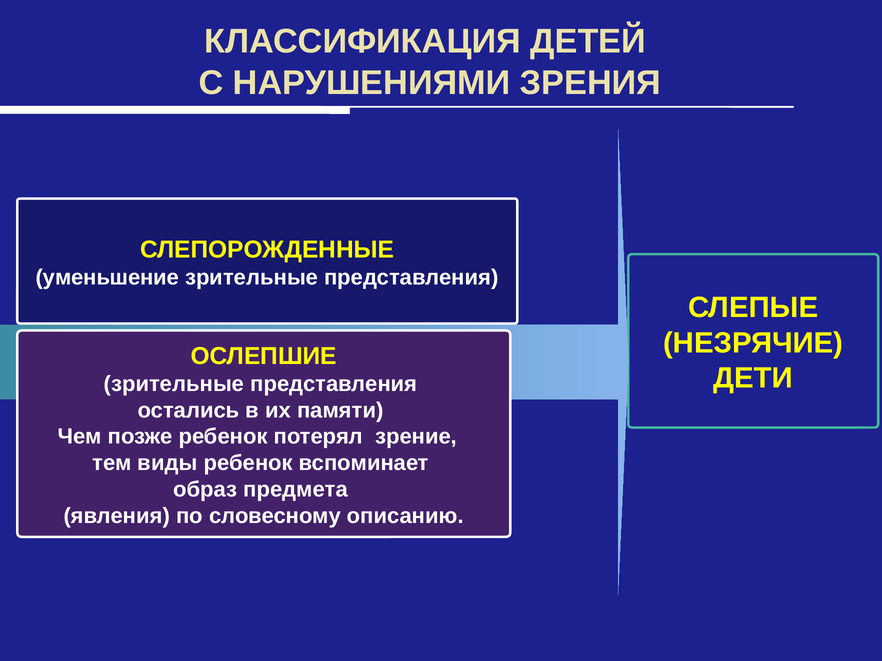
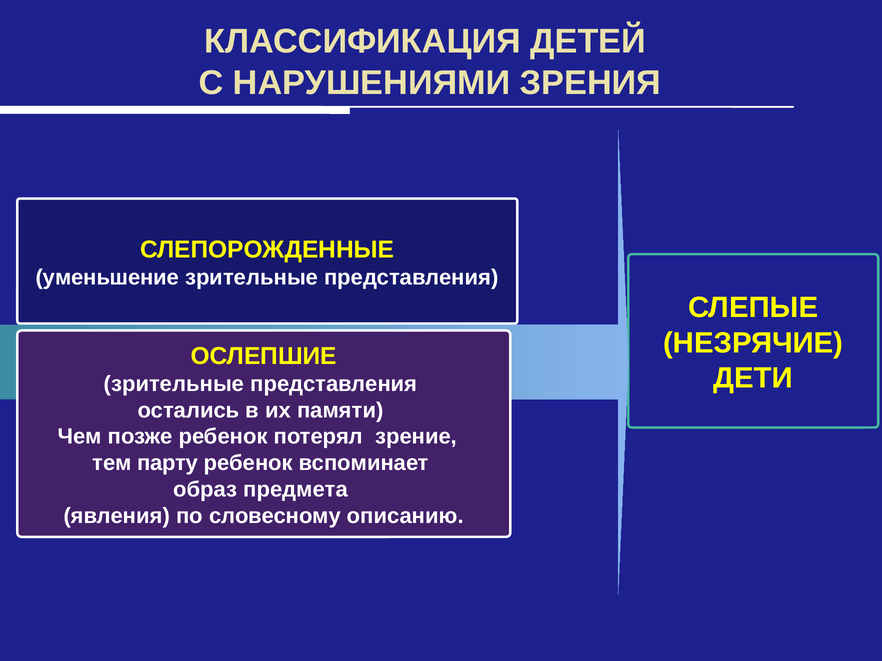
виды: виды -> парту (168, 463)
